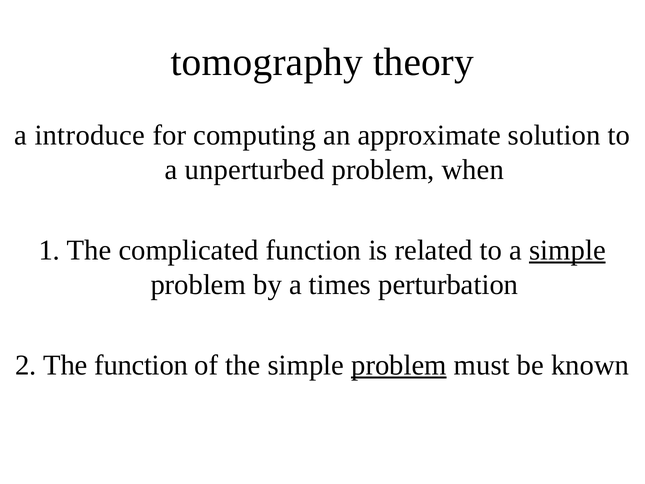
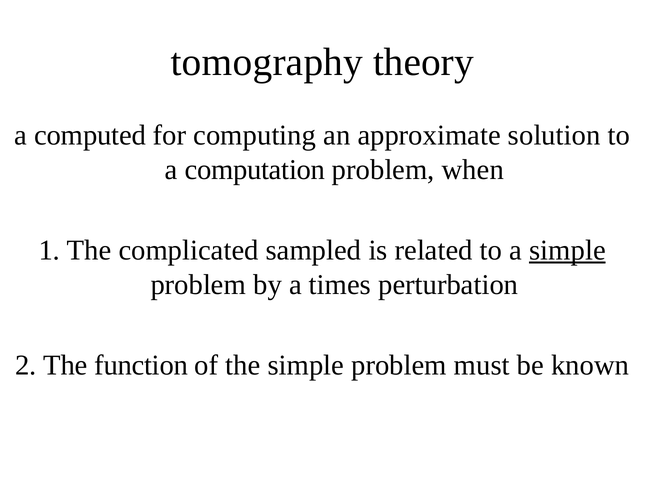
introduce: introduce -> computed (90, 135)
unperturbed: unperturbed -> computation (255, 170)
complicated function: function -> sampled (314, 250)
problem underline: present -> none (399, 365)
